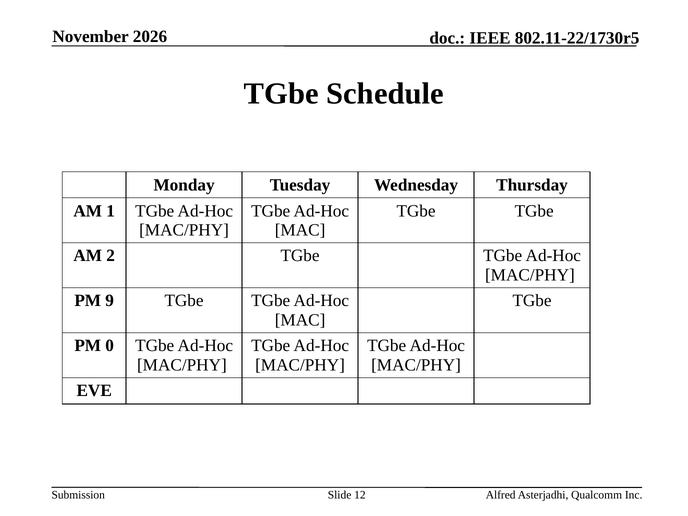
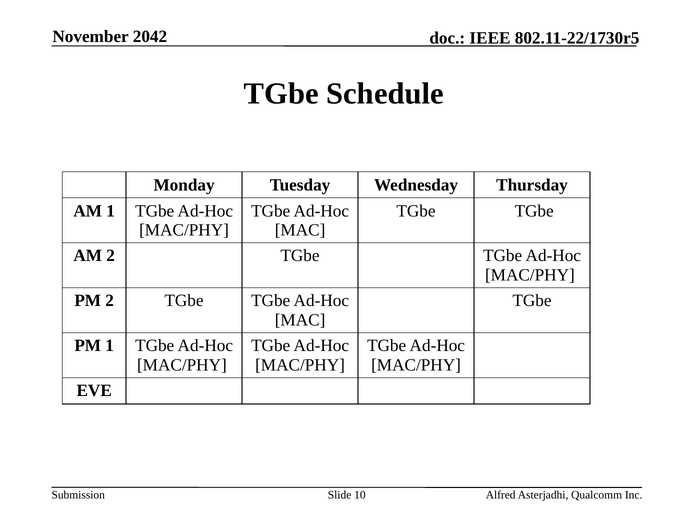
2026: 2026 -> 2042 (150, 36)
PM 9: 9 -> 2 (110, 301)
PM 0: 0 -> 1 (110, 346)
12: 12 -> 10 (360, 495)
